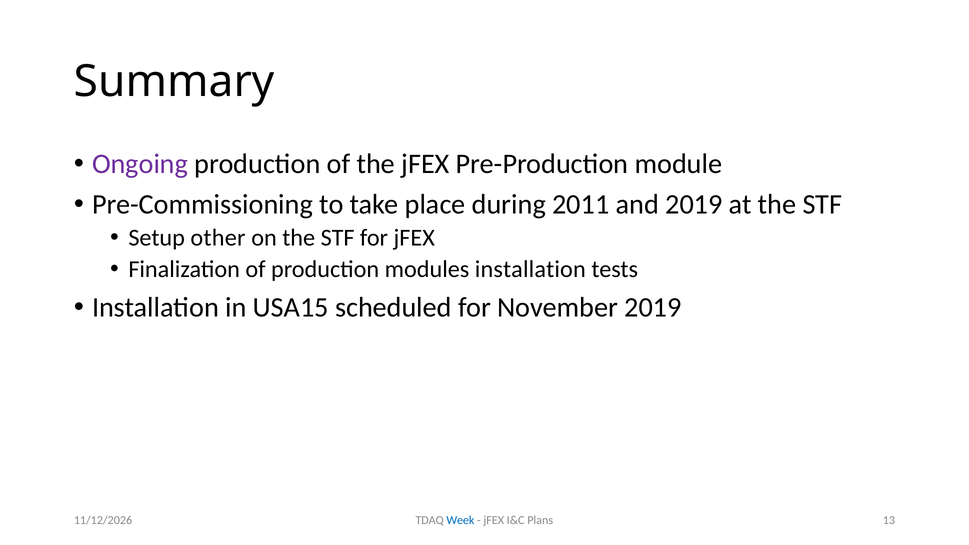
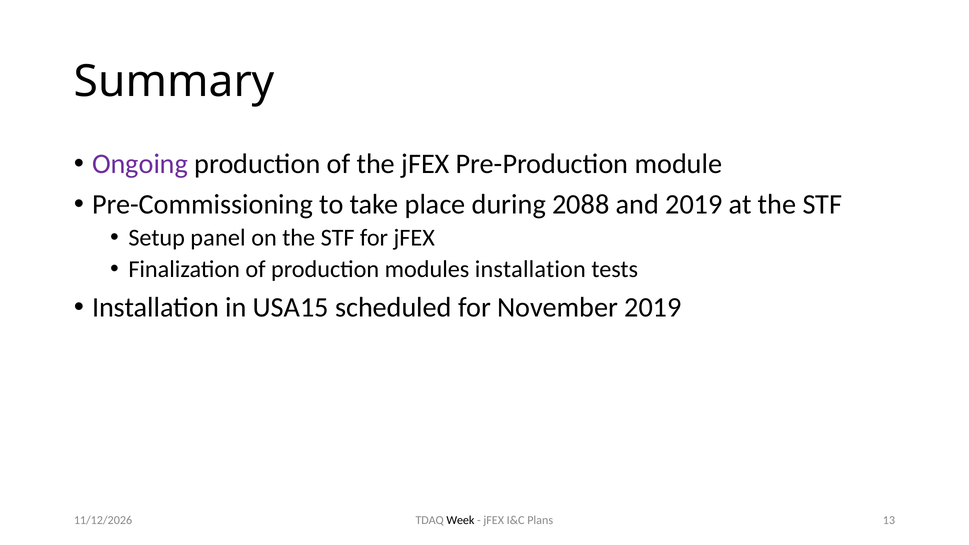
2011: 2011 -> 2088 (581, 204)
other: other -> panel (218, 238)
Week colour: blue -> black (460, 520)
